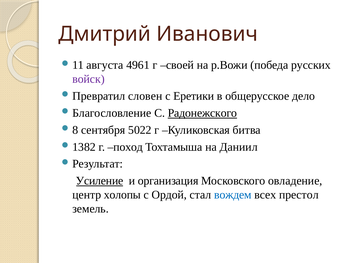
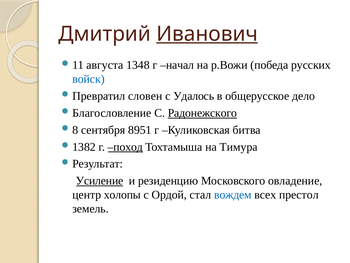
Иванович underline: none -> present (207, 34)
4961: 4961 -> 1348 (138, 65)
своей: своей -> начал (177, 65)
войск colour: purple -> blue (89, 79)
Еретики: Еретики -> Удалось (194, 96)
5022: 5022 -> 8951 (140, 130)
поход underline: none -> present (125, 147)
Даниил: Даниил -> Тимура (239, 147)
организация: организация -> резиденцию (168, 180)
